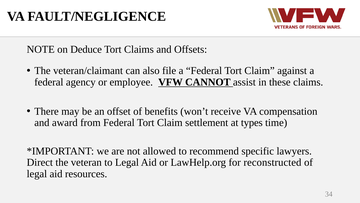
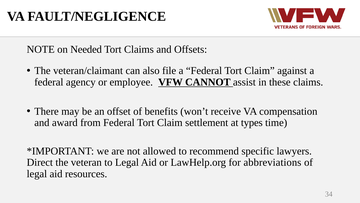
Deduce: Deduce -> Needed (86, 49)
reconstructed: reconstructed -> abbreviations (272, 162)
